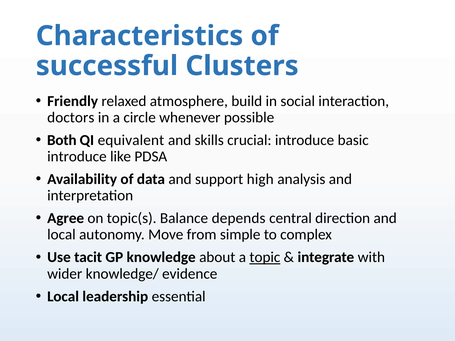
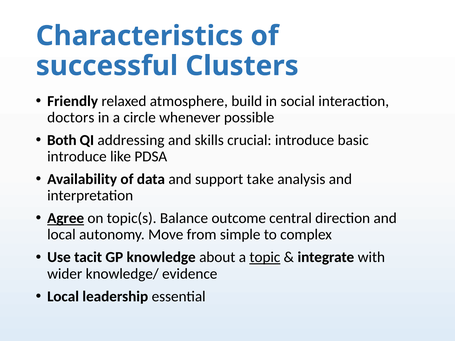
equivalent: equivalent -> addressing (131, 140)
high: high -> take (260, 179)
Agree underline: none -> present (66, 218)
depends: depends -> outcome (239, 218)
